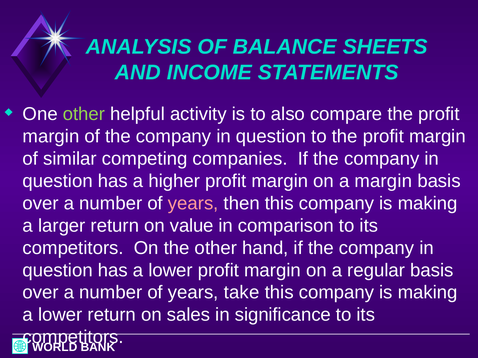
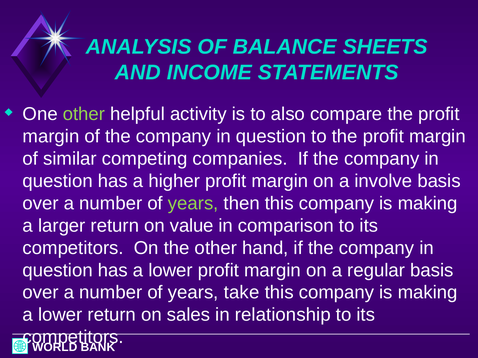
a margin: margin -> involve (383, 181)
years colour: pink -> light green (193, 204)
significance: significance -> relationship (283, 315)
